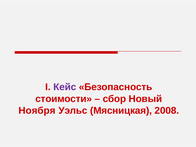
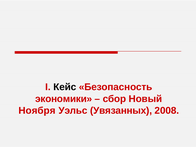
Кейс colour: purple -> black (65, 87)
стоимости: стоимости -> экономики (64, 99)
Мясницкая: Мясницкая -> Увязанных (121, 111)
